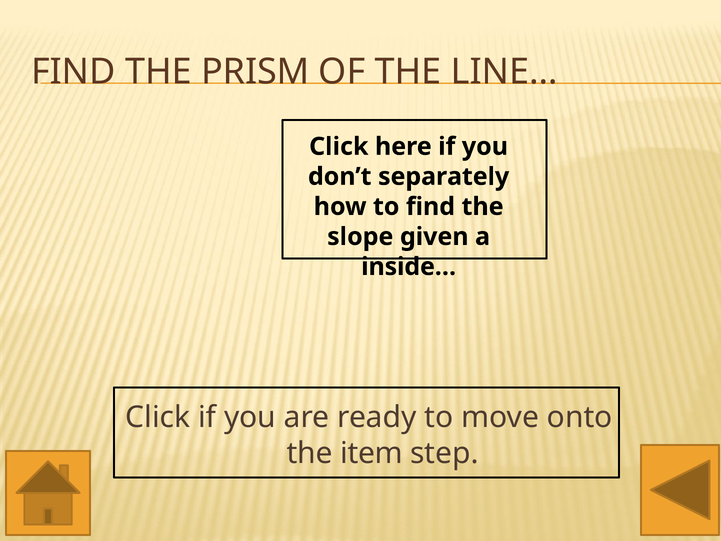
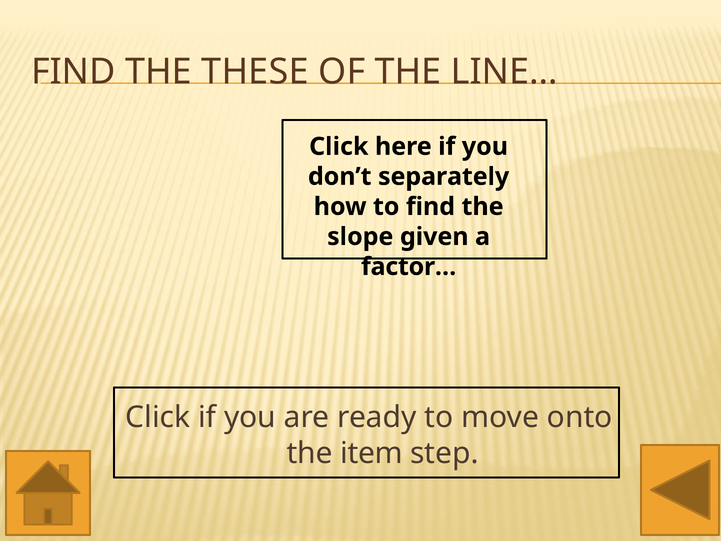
PRISM: PRISM -> THESE (255, 72)
inside…: inside… -> factor… (409, 267)
